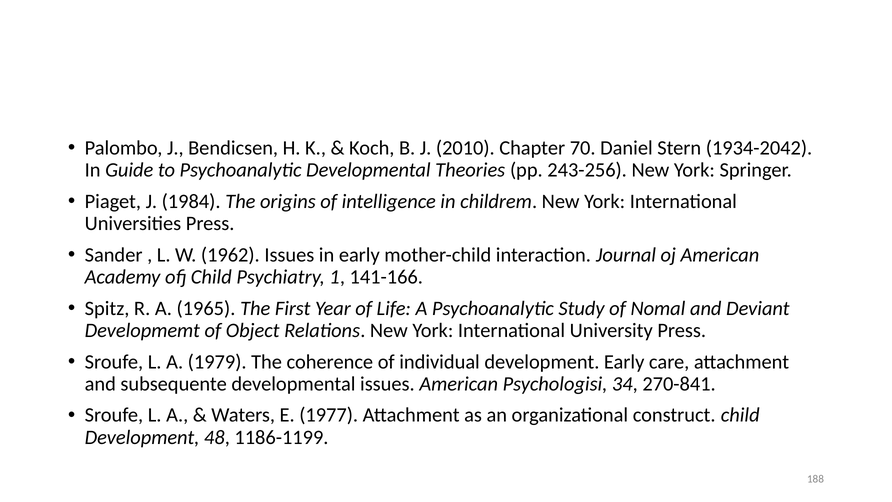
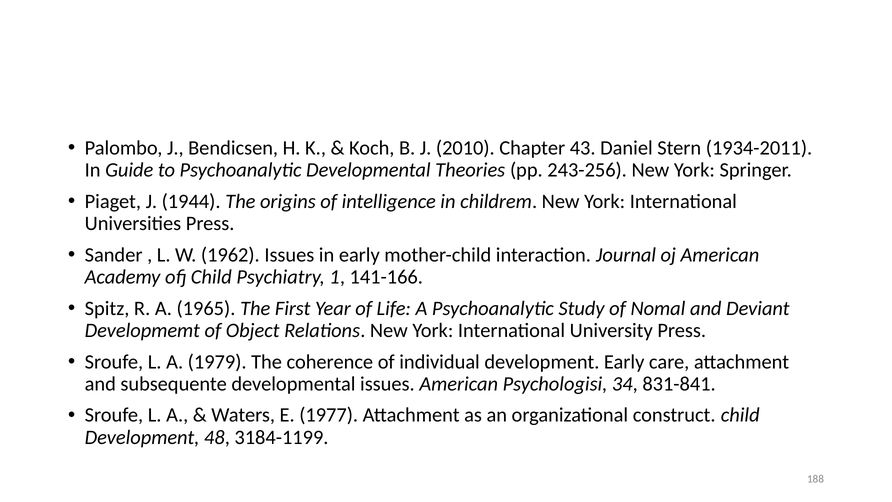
70: 70 -> 43 (583, 148)
1934-2042: 1934-2042 -> 1934-2011 (759, 148)
1984: 1984 -> 1944 (191, 201)
270-841: 270-841 -> 831-841 (679, 384)
1186-1199: 1186-1199 -> 3184-1199 (281, 437)
